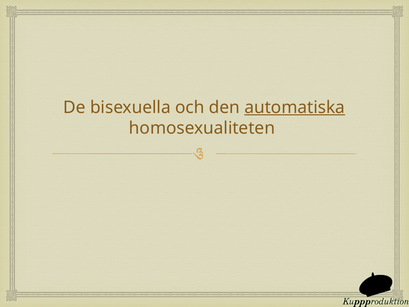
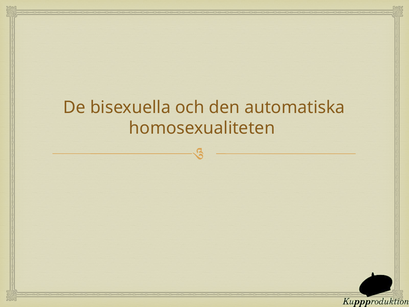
automatiska underline: present -> none (295, 107)
